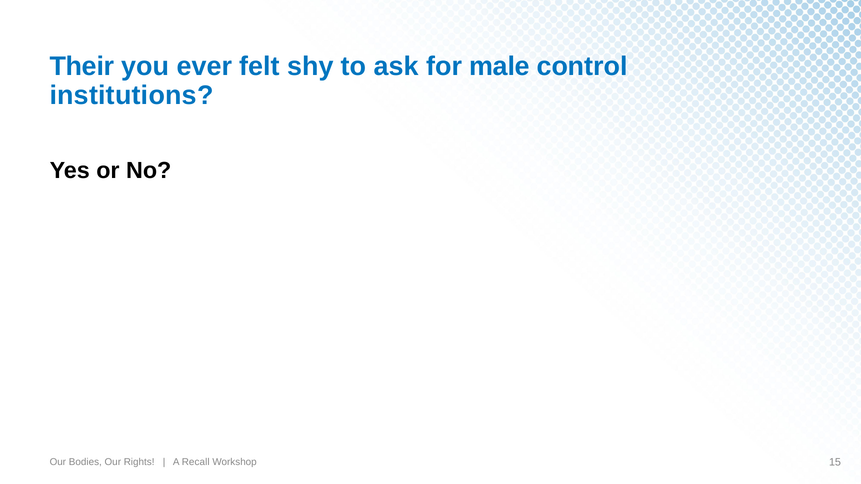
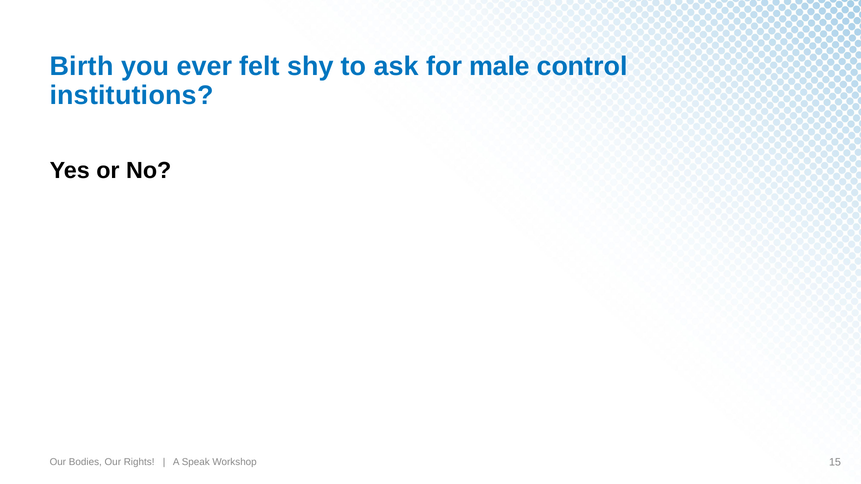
Their: Their -> Birth (82, 66)
Recall: Recall -> Speak (196, 462)
